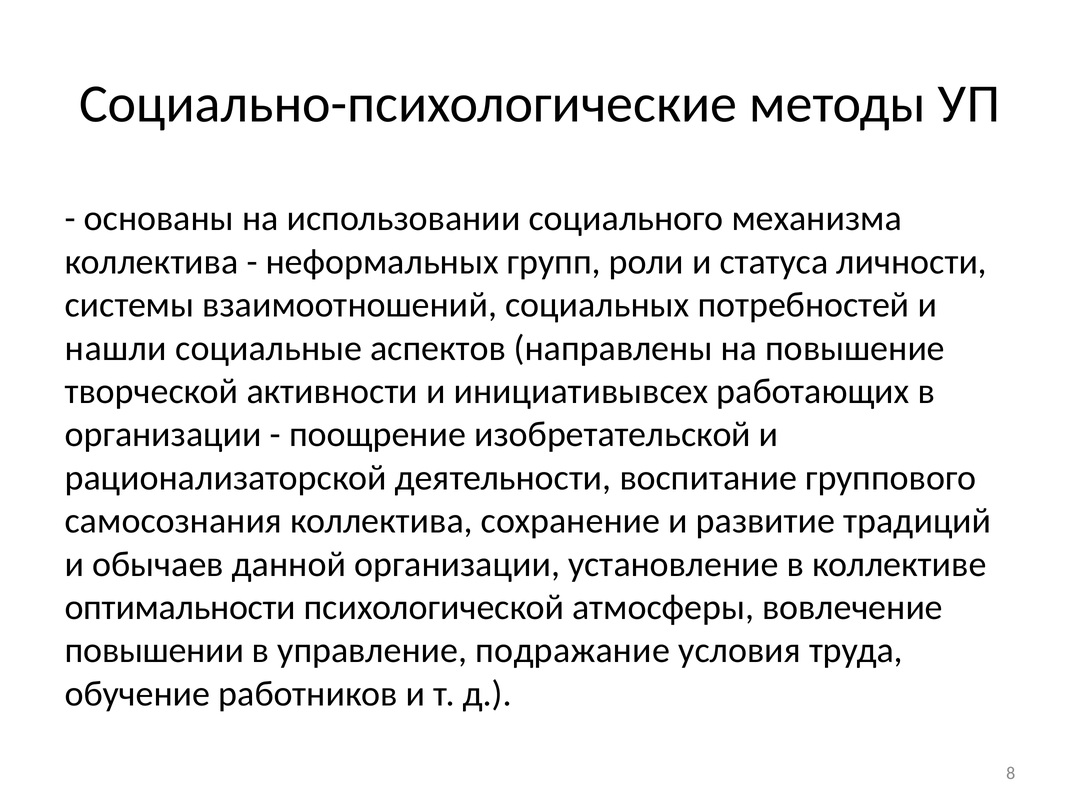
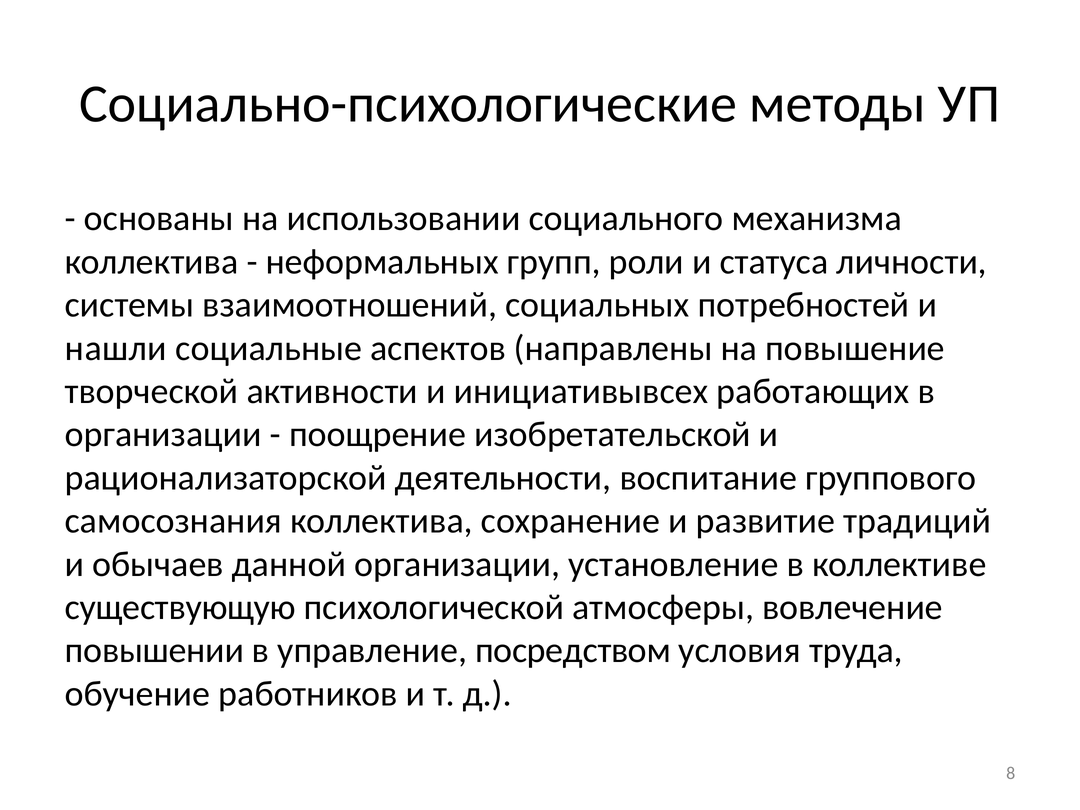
оптимальности: оптимальности -> существующую (180, 607)
подражание: подражание -> посредством (573, 651)
